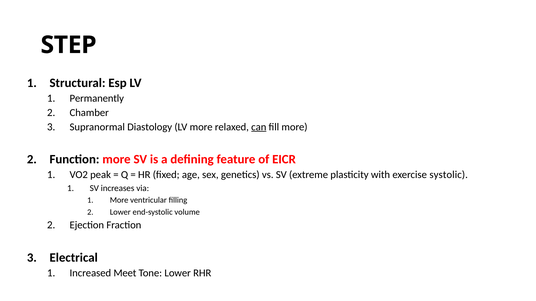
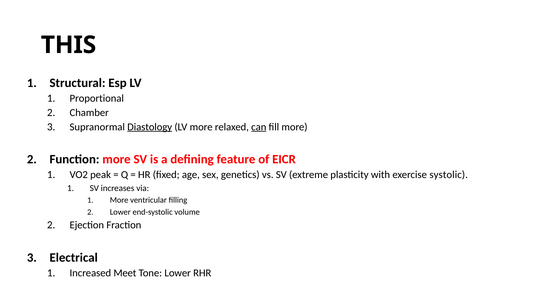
STEP: STEP -> THIS (69, 45)
Permanently: Permanently -> Proportional (97, 99)
Diastology underline: none -> present (150, 127)
